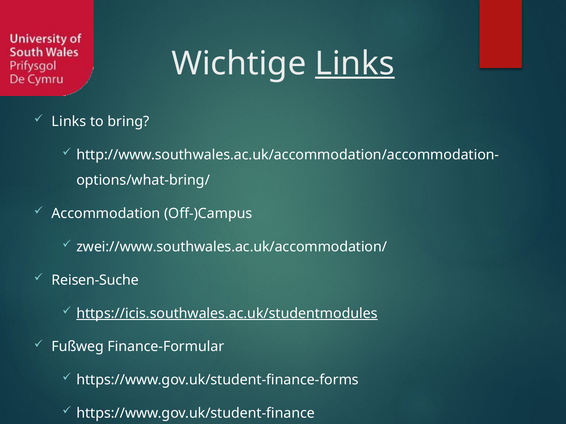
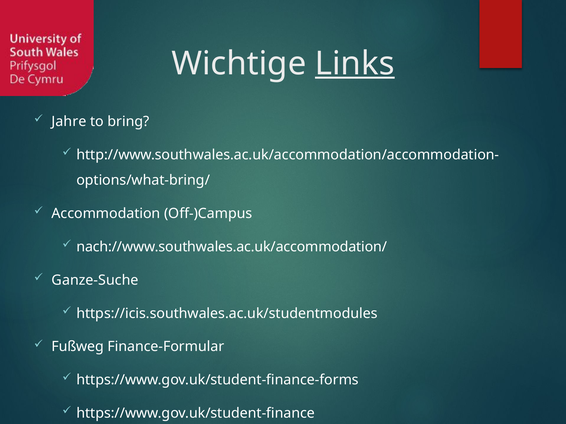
Links: Links -> Jahre (69, 122)
zwei://www.southwales.ac.uk/accommodation/: zwei://www.southwales.ac.uk/accommodation/ -> nach://www.southwales.ac.uk/accommodation/ (232, 247)
Reisen-Suche: Reisen-Suche -> Ganze-Suche (95, 280)
https://icis.southwales.ac.uk/studentmodules underline: present -> none (227, 314)
